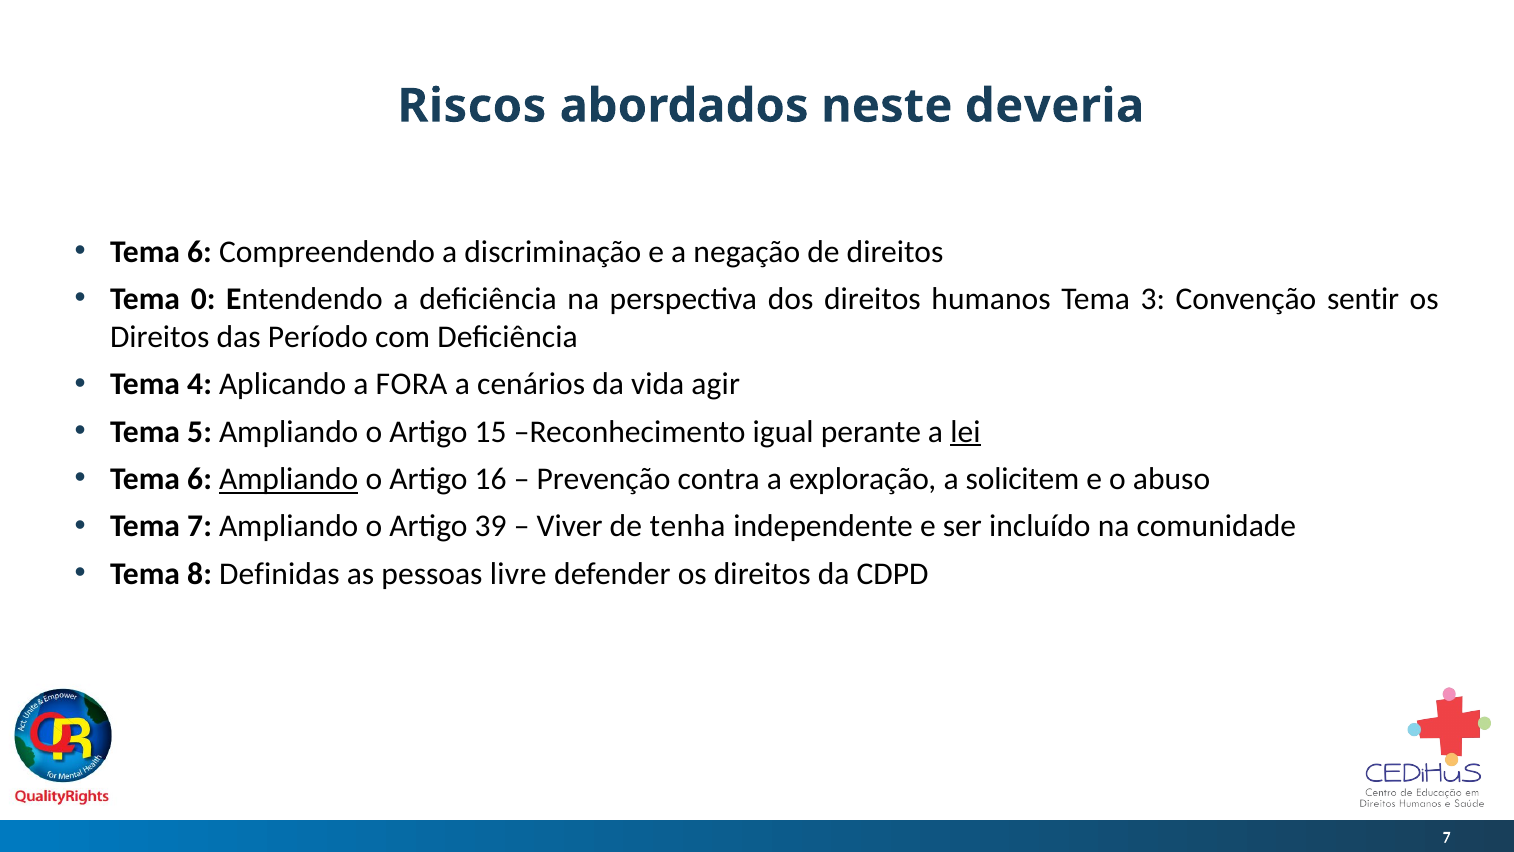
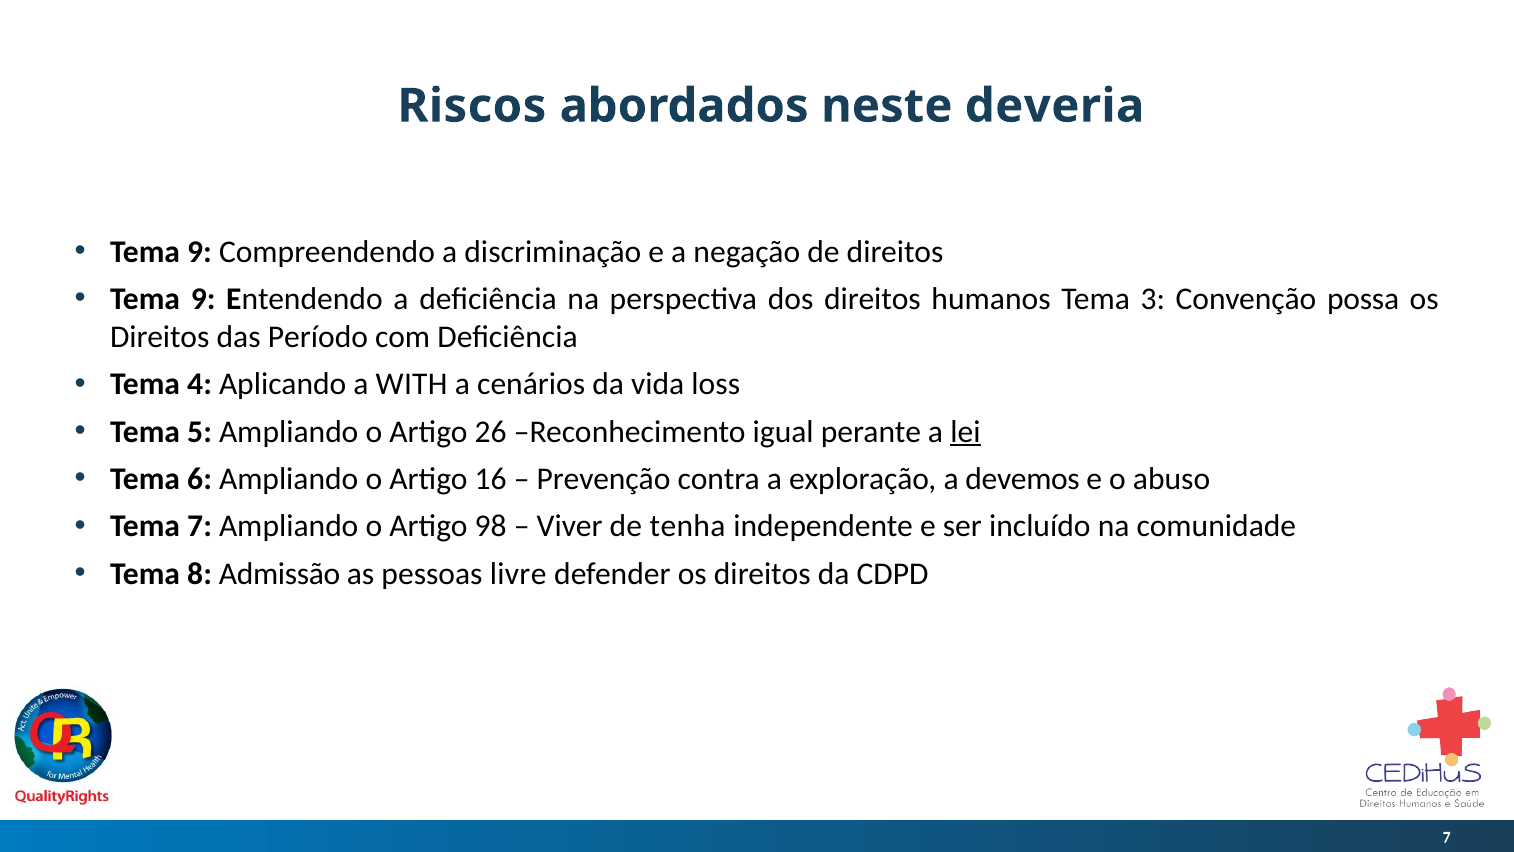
6: 6 -> 9 (200, 252)
0: 0 -> 9 (203, 299)
sentir: sentir -> possa (1363, 299)
FORA: FORA -> WITH (412, 384)
agir: agir -> loss (716, 384)
15: 15 -> 26 (491, 432)
Ampliando underline: present -> none (289, 479)
solicitem: solicitem -> devemos (1023, 479)
39: 39 -> 98 (491, 526)
Definidas: Definidas -> Admissão (280, 574)
